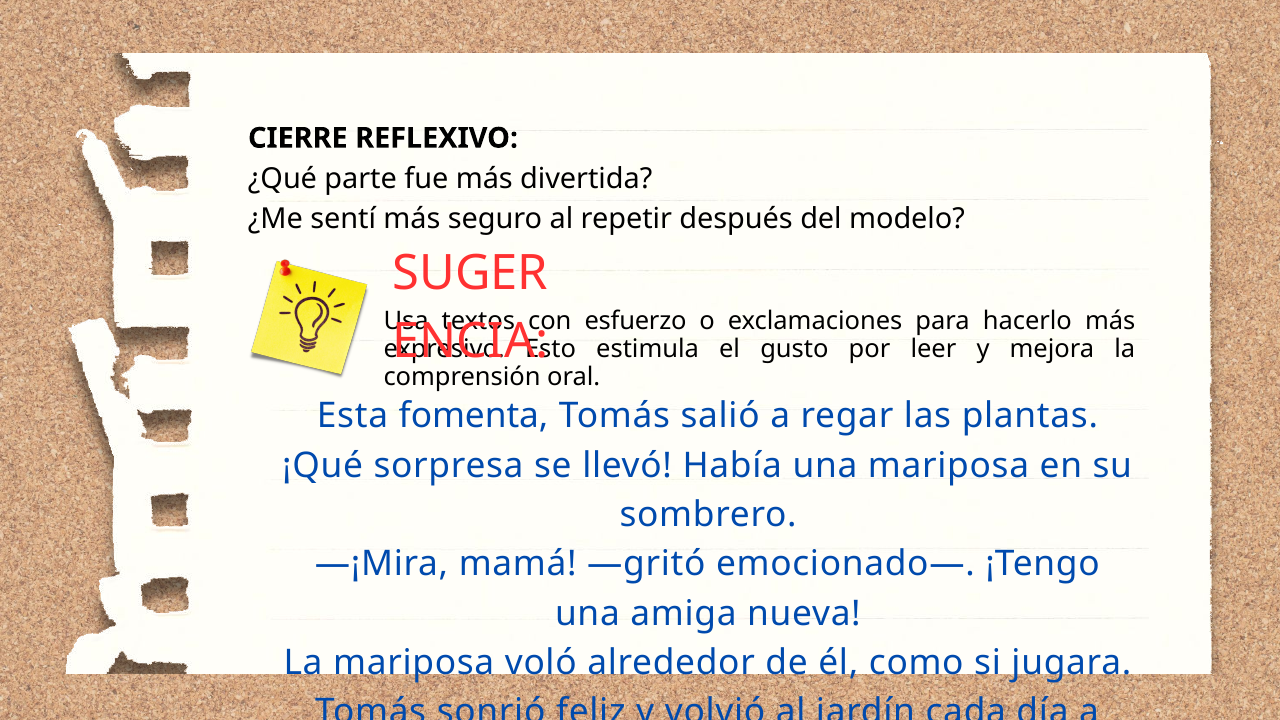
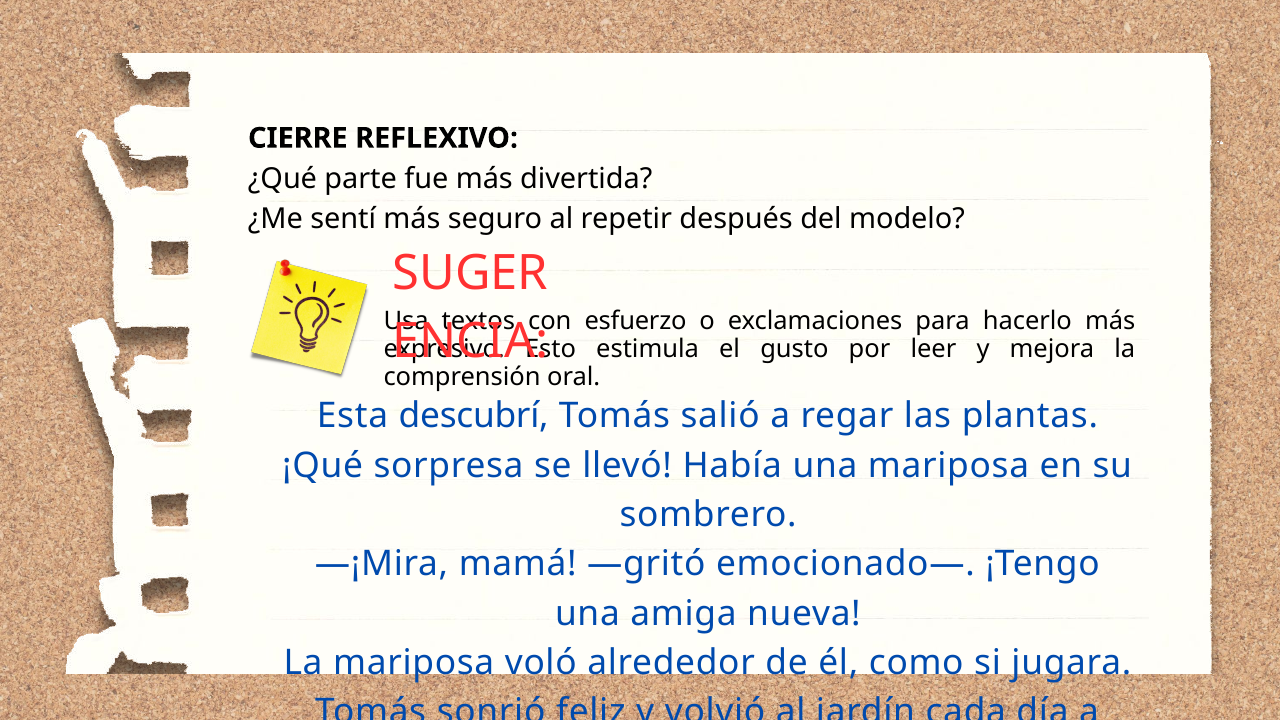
fomenta: fomenta -> descubrí (474, 416)
